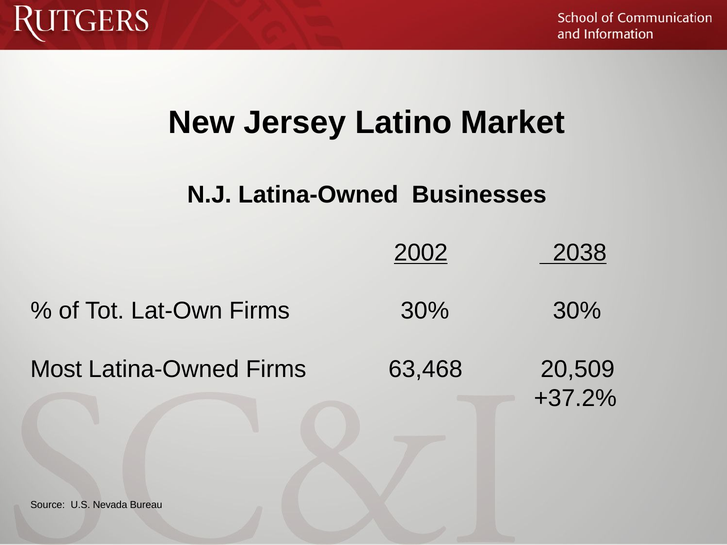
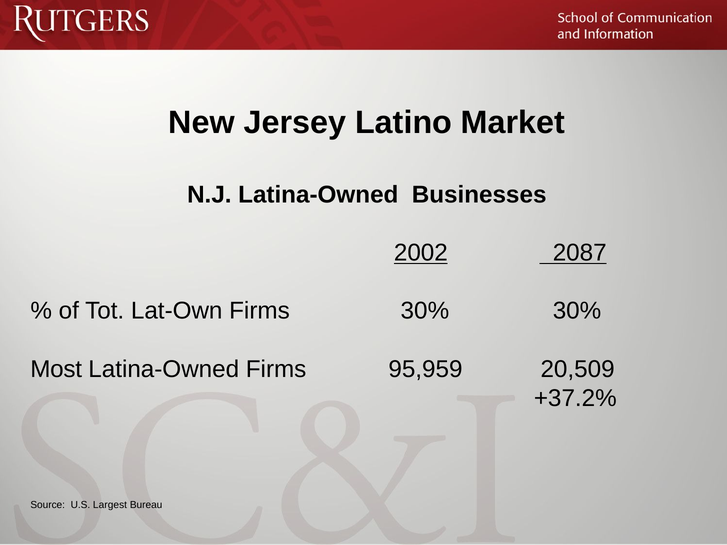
2038: 2038 -> 2087 (580, 253)
63,468: 63,468 -> 95,959 (425, 369)
Nevada: Nevada -> Largest (110, 505)
